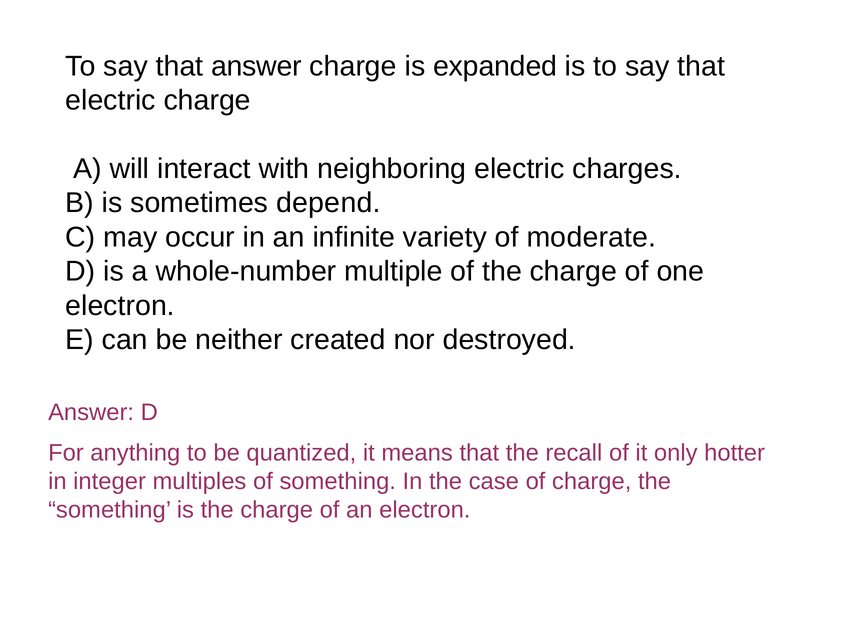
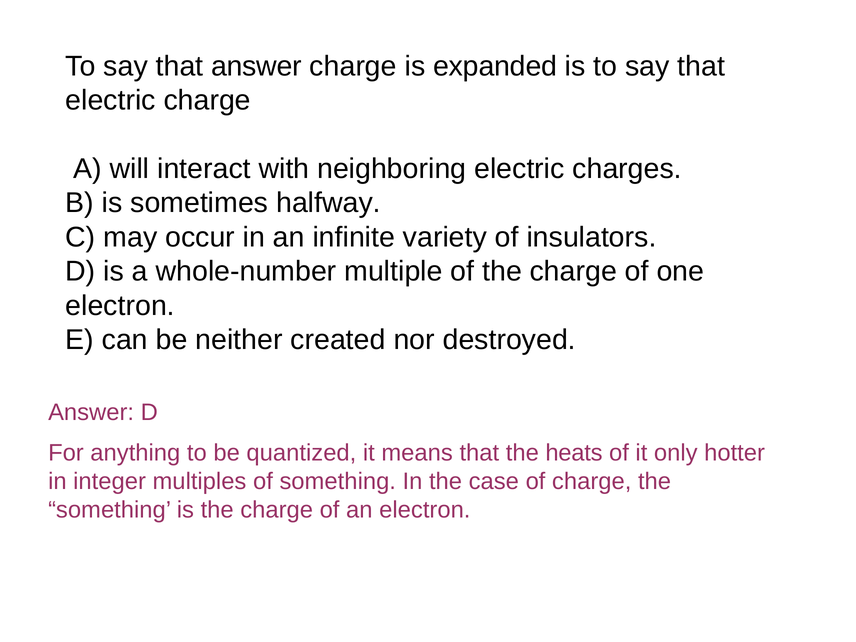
depend: depend -> halfway (328, 203)
moderate: moderate -> insulators (592, 237)
recall: recall -> heats (574, 453)
